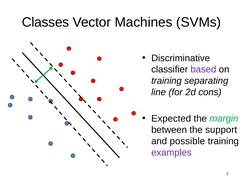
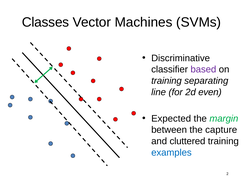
cons: cons -> even (210, 92)
support: support -> capture (221, 130)
possible: possible -> cluttered (187, 141)
examples colour: purple -> blue (171, 153)
